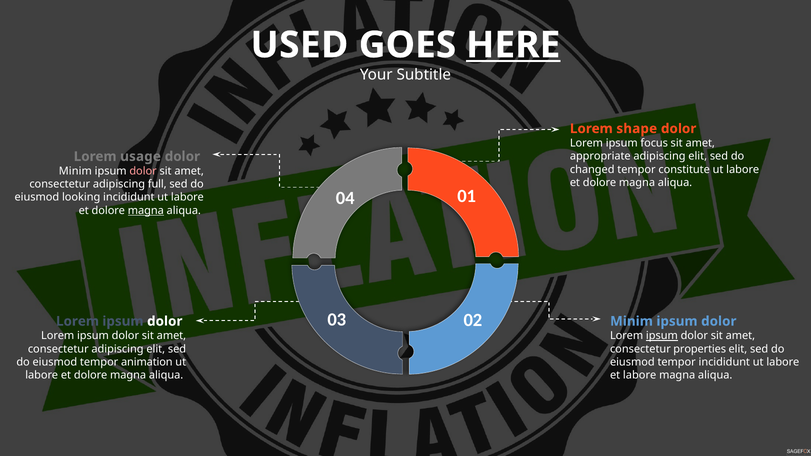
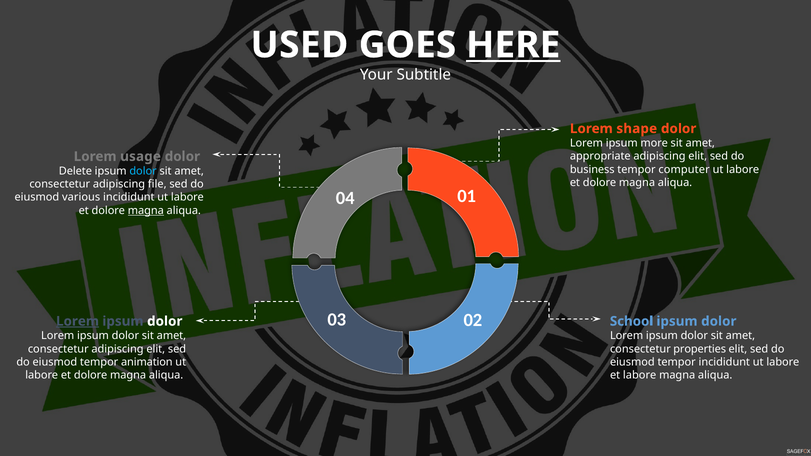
focus: focus -> more (654, 143)
changed: changed -> business (592, 170)
constitute: constitute -> computer (684, 170)
Minim: Minim -> Delete (75, 171)
dolor colour: pink -> light blue (143, 171)
full: full -> file (157, 184)
looking: looking -> various (81, 197)
Lorem underline: none -> present (78, 321)
Minim: Minim -> School (632, 321)
ipsum underline: present -> none (662, 336)
